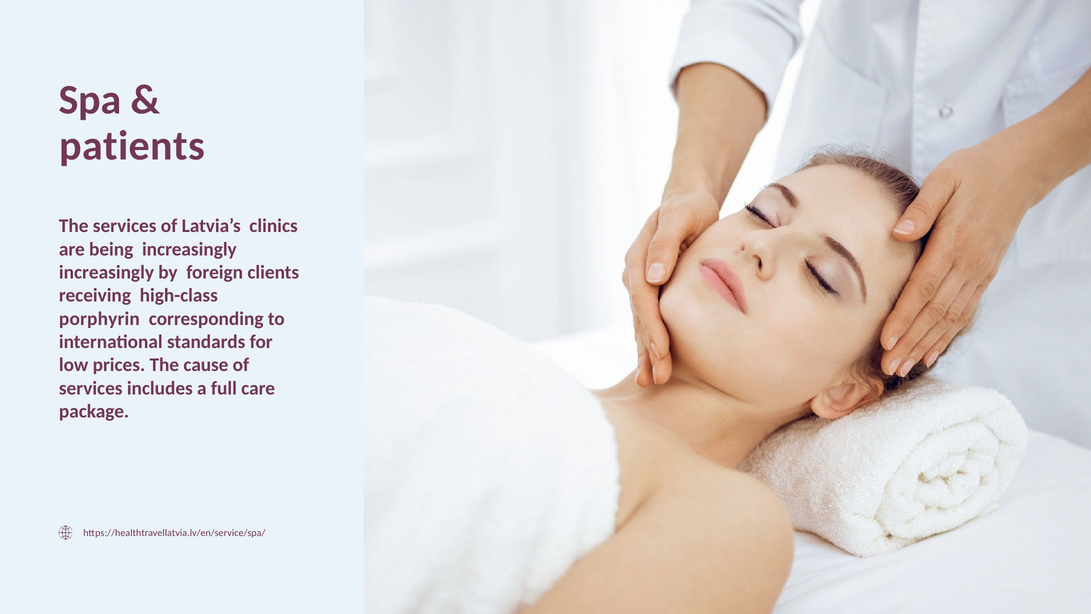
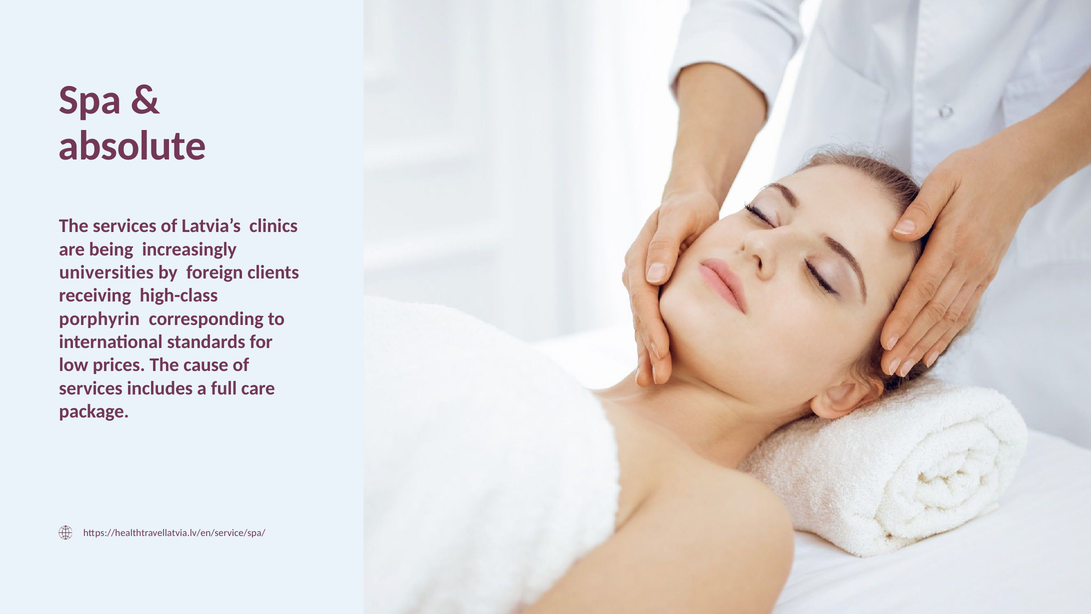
patients: patients -> absolute (133, 146)
increasingly: increasingly -> universities (106, 272)
